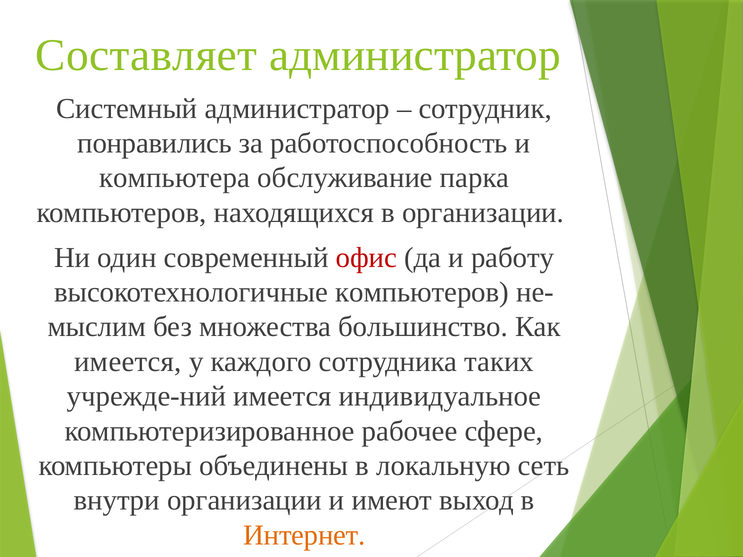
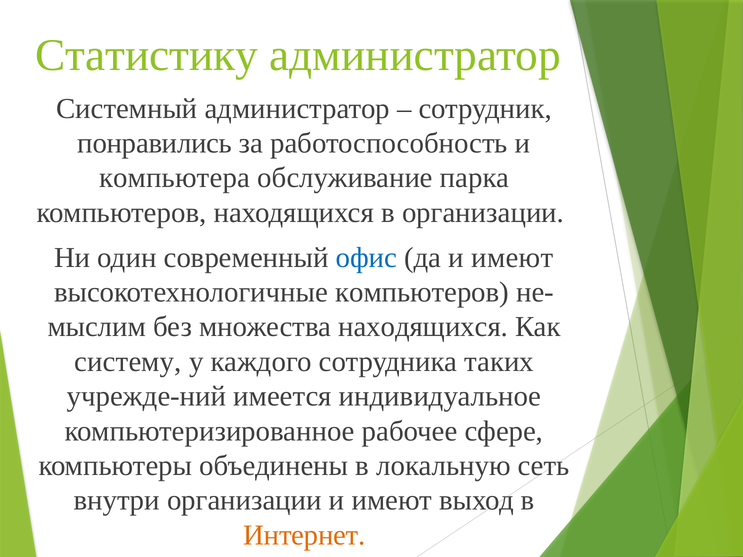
Составляет: Составляет -> Статистику (147, 55)
офис colour: red -> blue (366, 258)
да и работу: работу -> имеют (512, 258)
множества большинство: большинство -> находящихся (423, 327)
имеется: имеется -> систему (128, 362)
